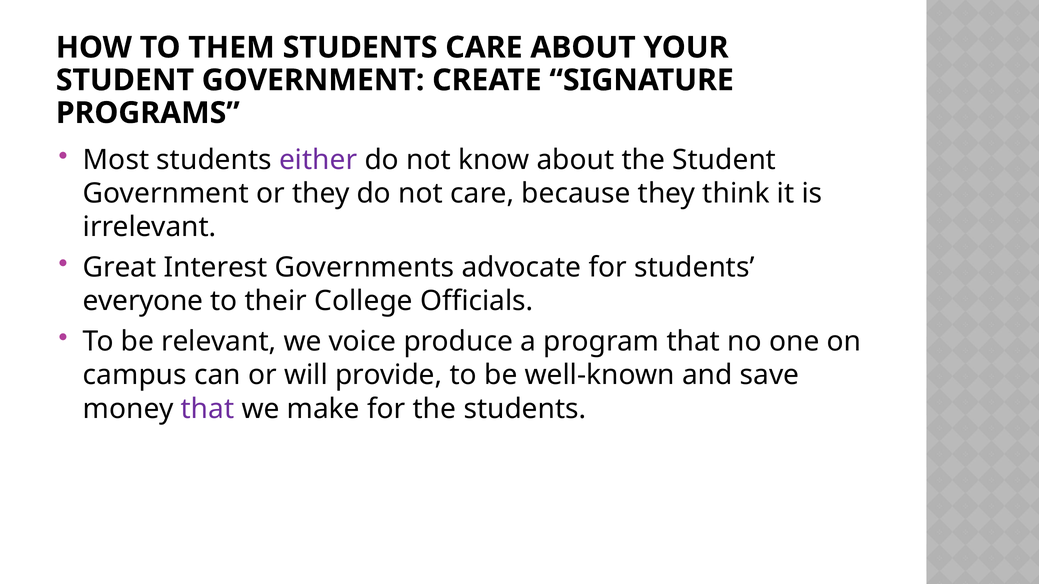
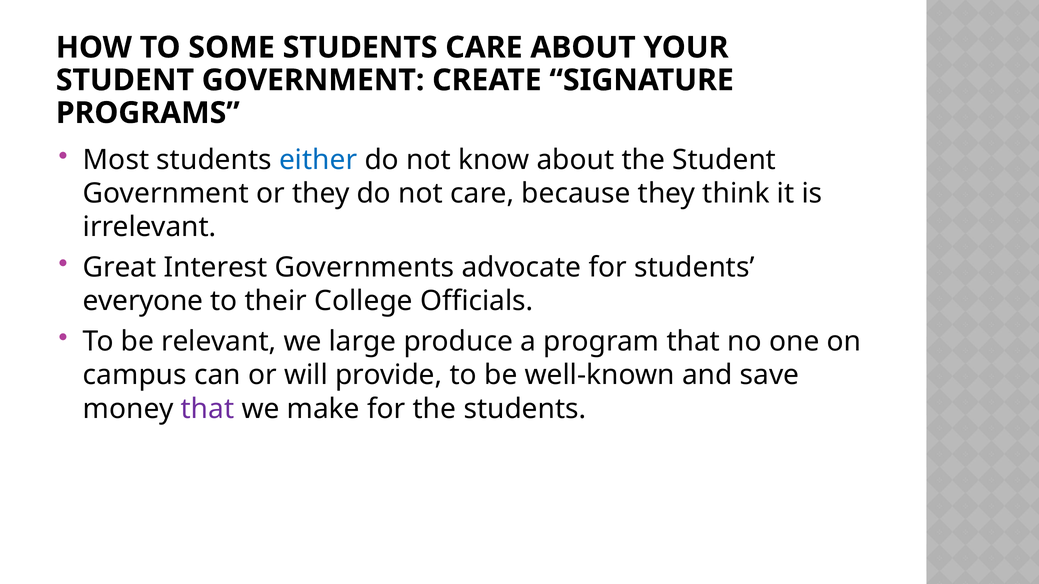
THEM: THEM -> SOME (232, 48)
either colour: purple -> blue (318, 160)
voice: voice -> large (363, 342)
